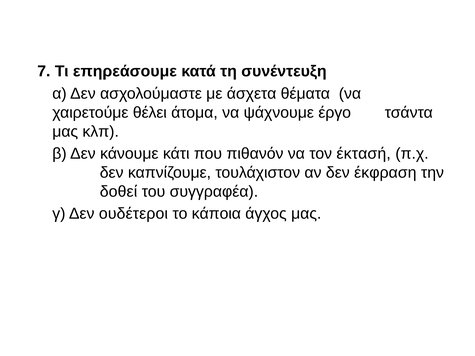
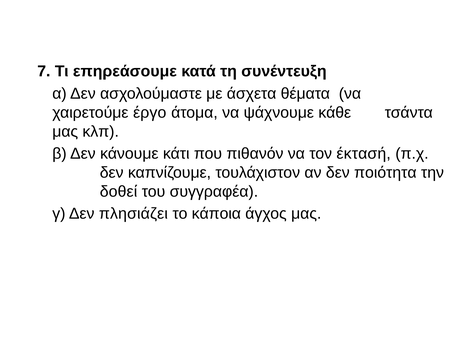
θέλει: θέλει -> έργο (150, 113)
έργο: έργο -> κάθε (335, 113)
έκφραση: έκφραση -> ποιότητα (385, 173)
ουδέτεροι: ουδέτεροι -> πλησιάζει (133, 214)
